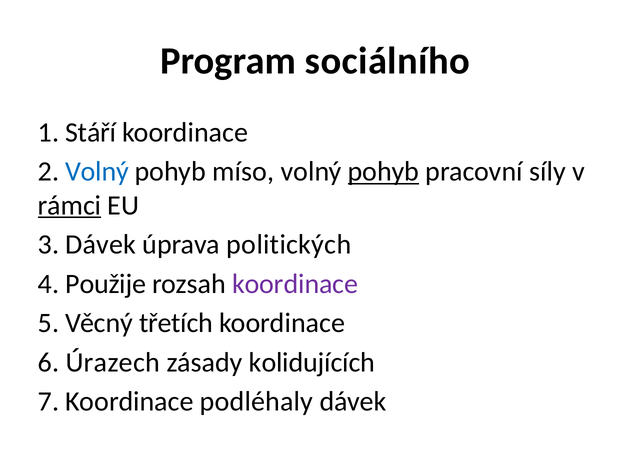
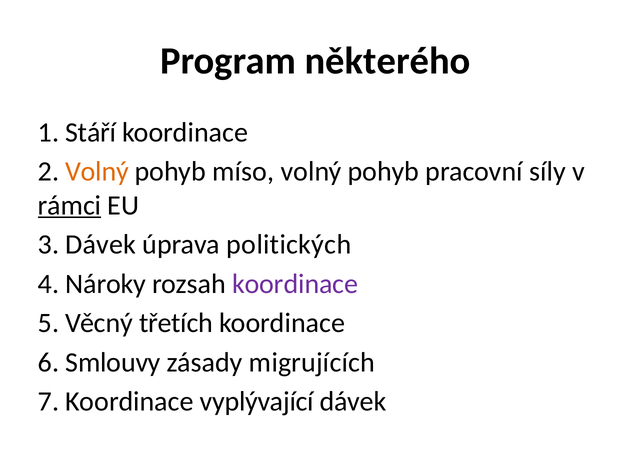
sociálního: sociálního -> některého (388, 61)
Volný colour: blue -> orange (97, 172)
pohyb underline: present -> none (383, 172)
Použije: Použije -> Nároky (106, 284)
Úrazech: Úrazech -> Smlouvy (113, 363)
kolidujících: kolidujících -> migrujících (312, 363)
podléhaly: podléhaly -> vyplývající (257, 402)
